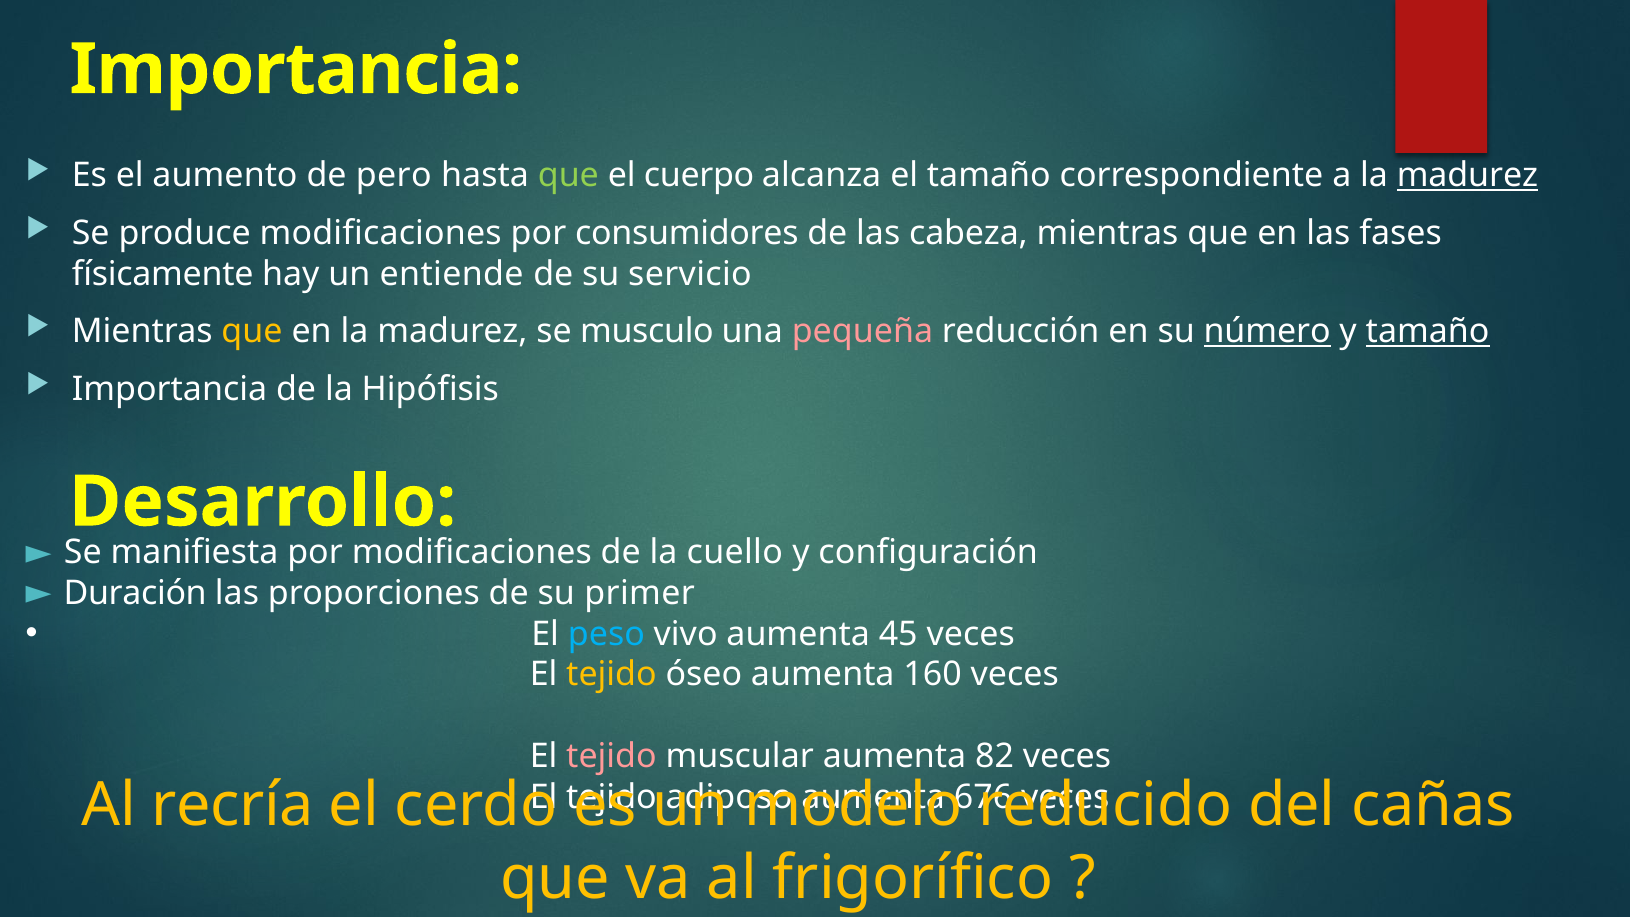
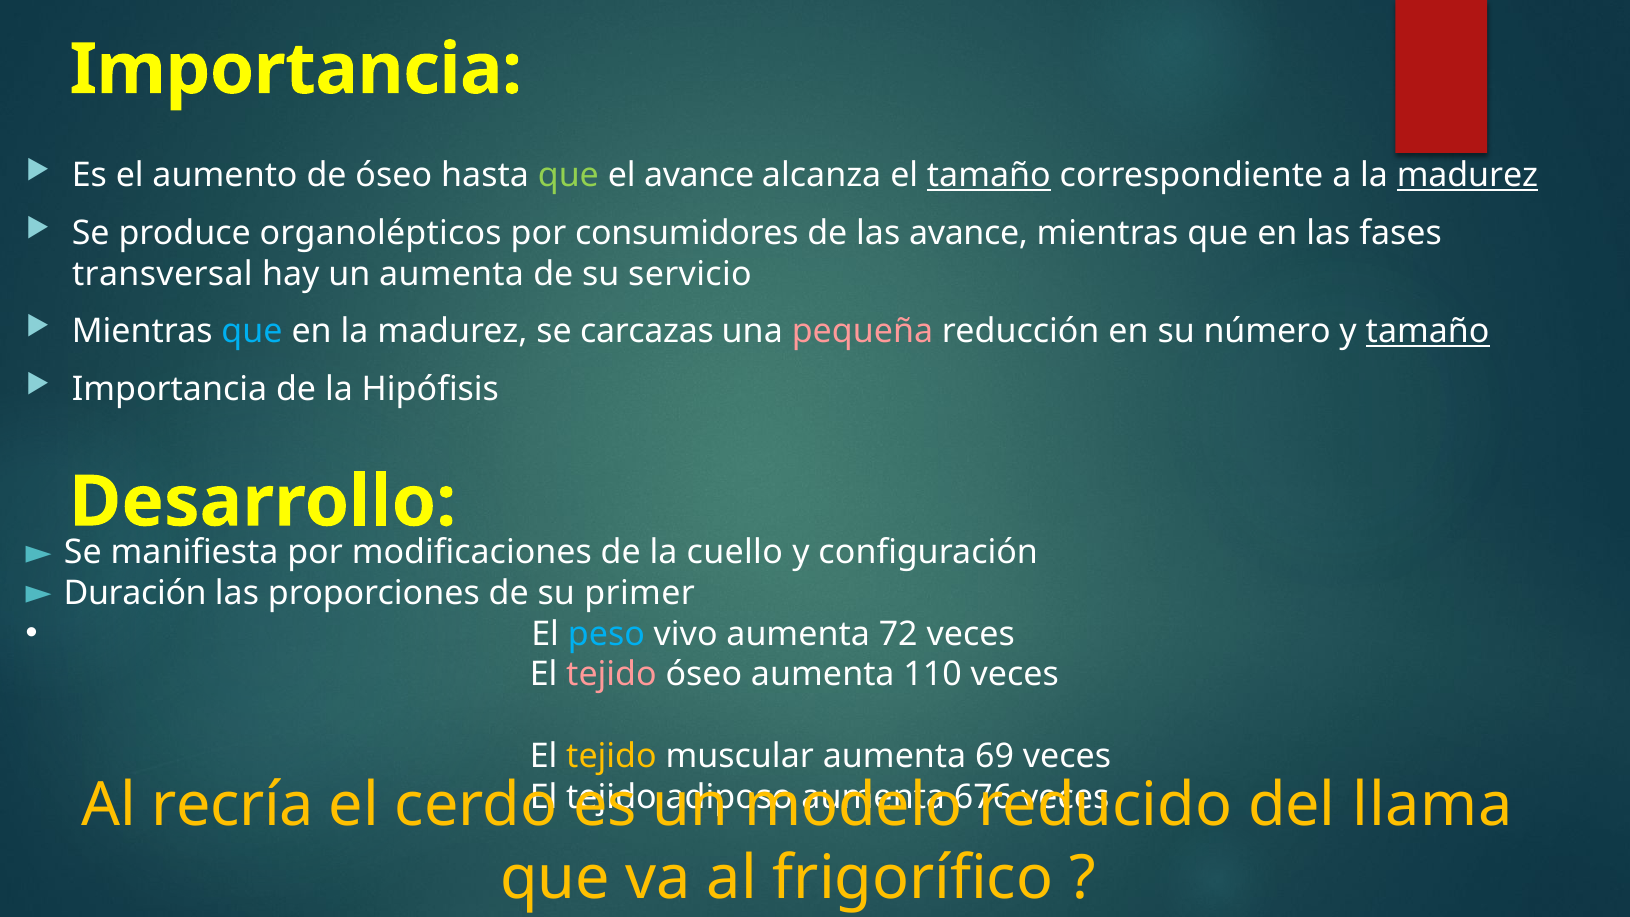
de pero: pero -> óseo (394, 175)
el cuerpo: cuerpo -> avance (699, 175)
tamaño underline: none -> present (989, 175)
produce modificaciones: modificaciones -> organolépticos (381, 233)
las cabeza: cabeza -> avance (969, 233)
físicamente: físicamente -> transversal (162, 274)
un entiende: entiende -> aumenta (452, 274)
que colour: yellow -> light blue (252, 332)
musculo: musculo -> carcazas (647, 332)
número underline: present -> none (1267, 332)
45: 45 -> 72 (898, 634)
tejido colour: yellow -> pink (611, 674)
160: 160 -> 110 (933, 674)
tejido colour: pink -> yellow (611, 756)
82: 82 -> 69 (995, 756)
cañas: cañas -> llama (1433, 805)
